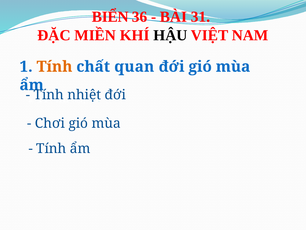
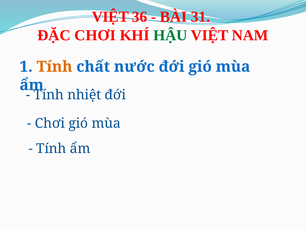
BIỂN: BIỂN -> VIỆT (110, 17)
ĐẶC MIỀN: MIỀN -> CHƠI (95, 35)
HẬU colour: black -> green (170, 35)
quan: quan -> nước (134, 67)
